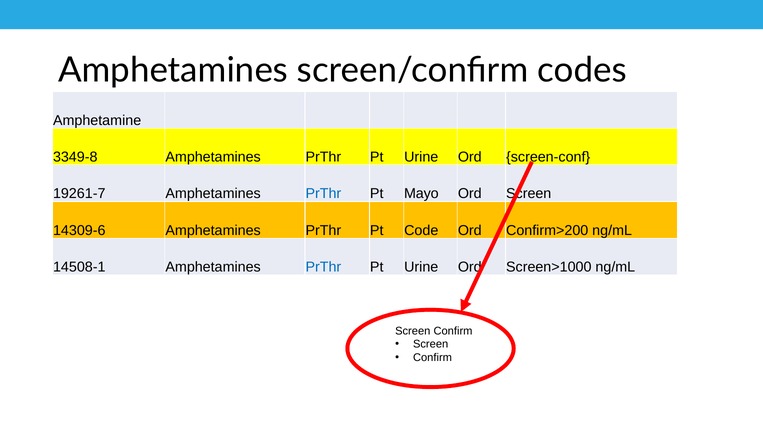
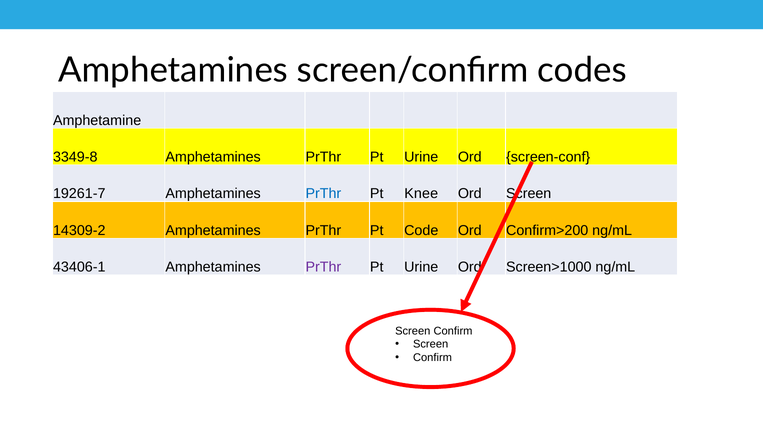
Mayo: Mayo -> Knee (421, 194)
14309-6: 14309-6 -> 14309-2 (79, 230)
14508-1: 14508-1 -> 43406-1 (79, 267)
PrThr colour: blue -> purple (323, 267)
